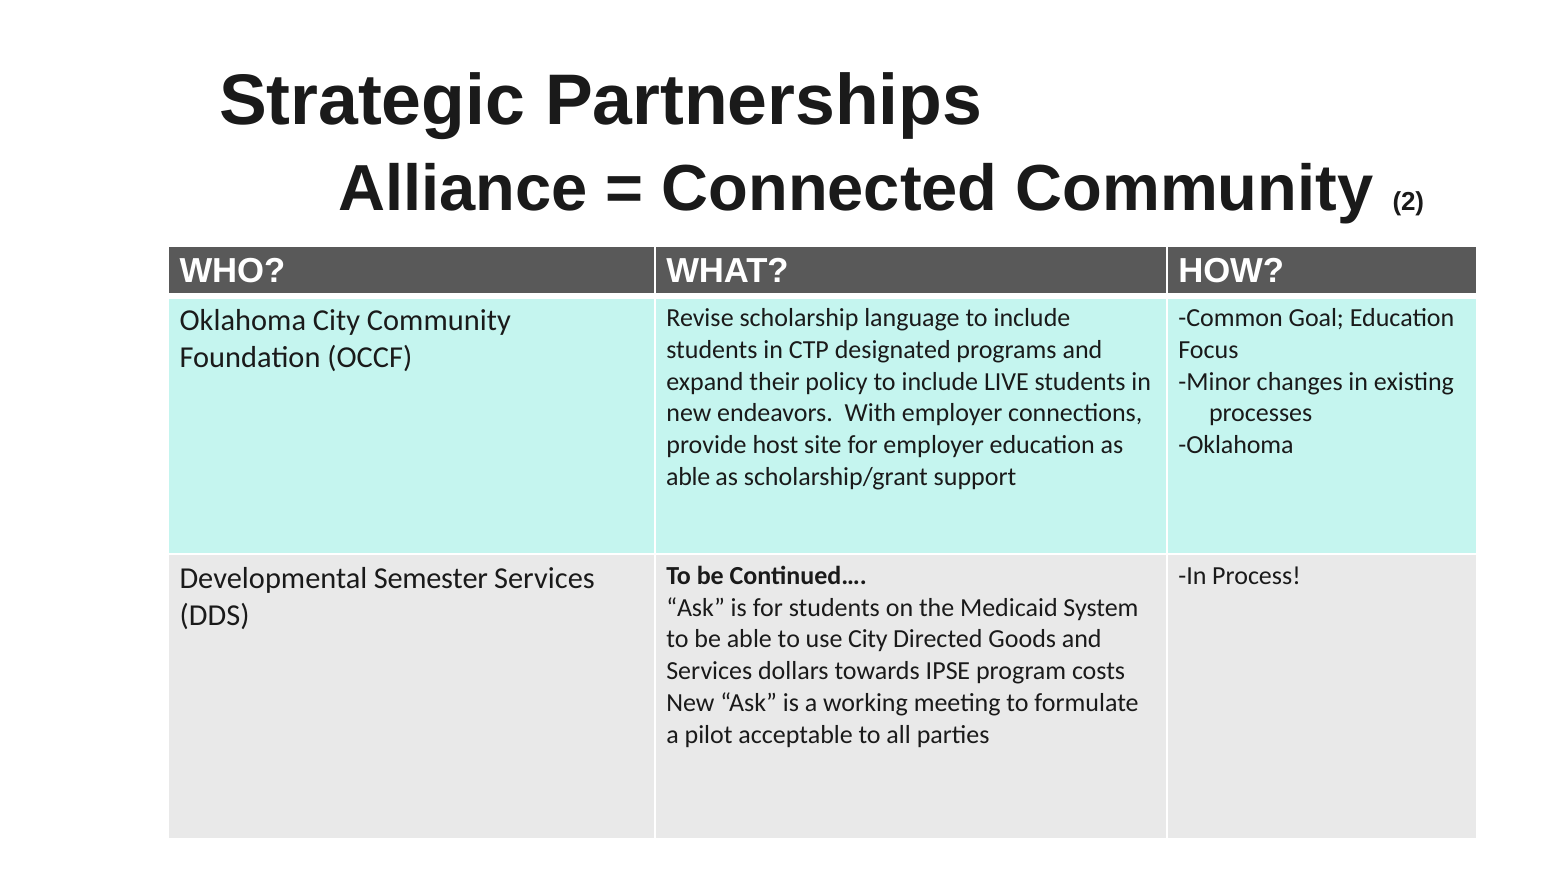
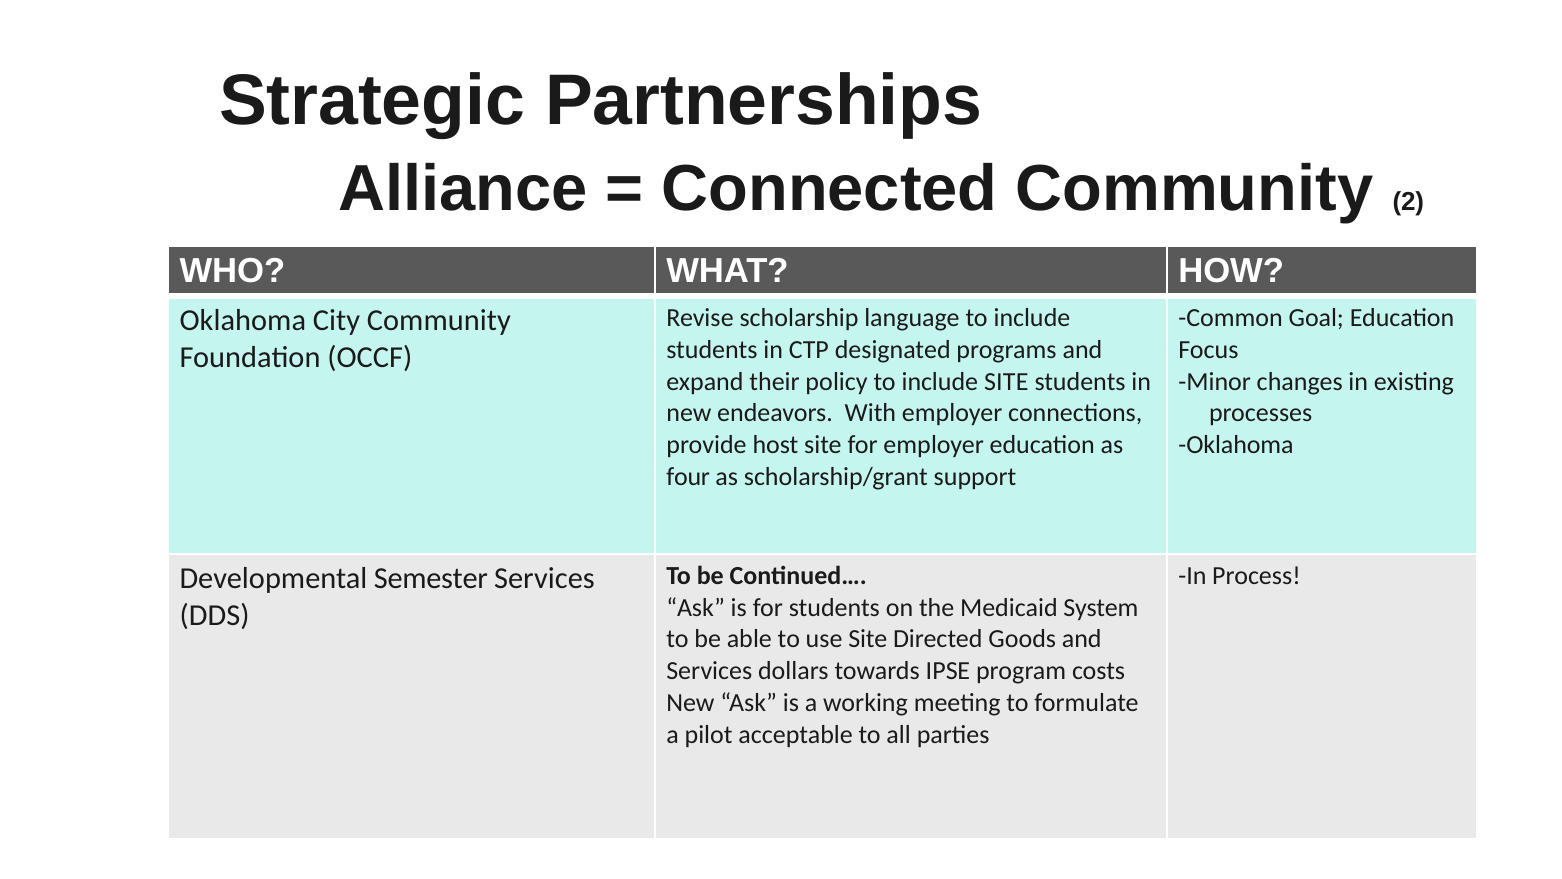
include LIVE: LIVE -> SITE (1006, 381)
able: able -> four (688, 477)
use City: City -> Site (868, 639)
